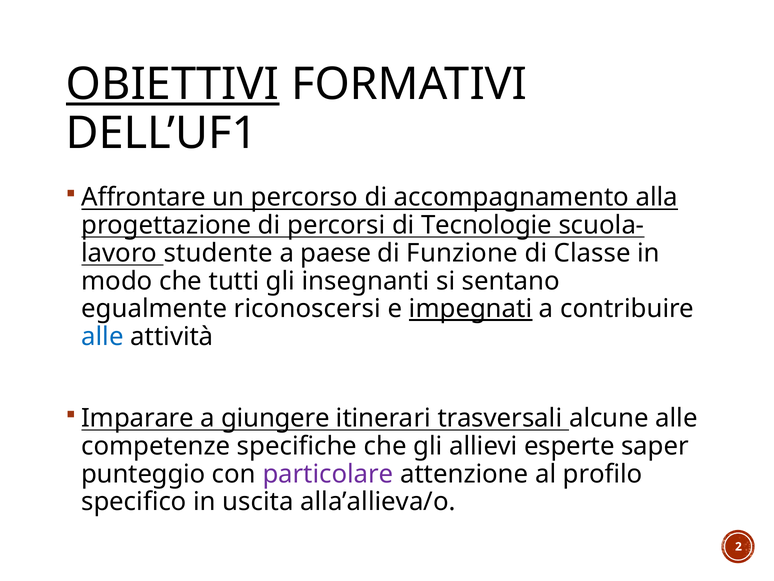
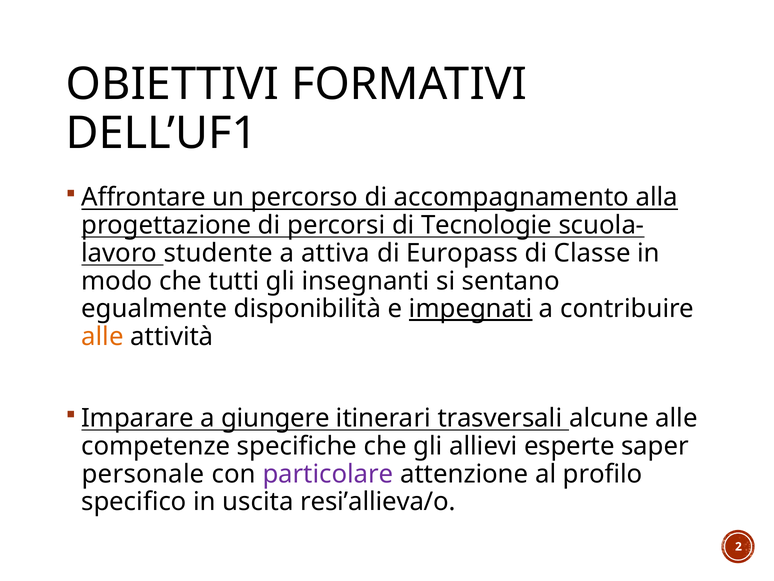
OBIETTIVI underline: present -> none (173, 84)
paese: paese -> attiva (336, 253)
Funzione: Funzione -> Europass (462, 253)
riconoscersi: riconoscersi -> disponibilità (307, 309)
alle colour: blue -> orange (102, 336)
punteggio: punteggio -> personale (143, 474)
alla’allieva/o: alla’allieva/o -> resi’allieva/o (378, 502)
